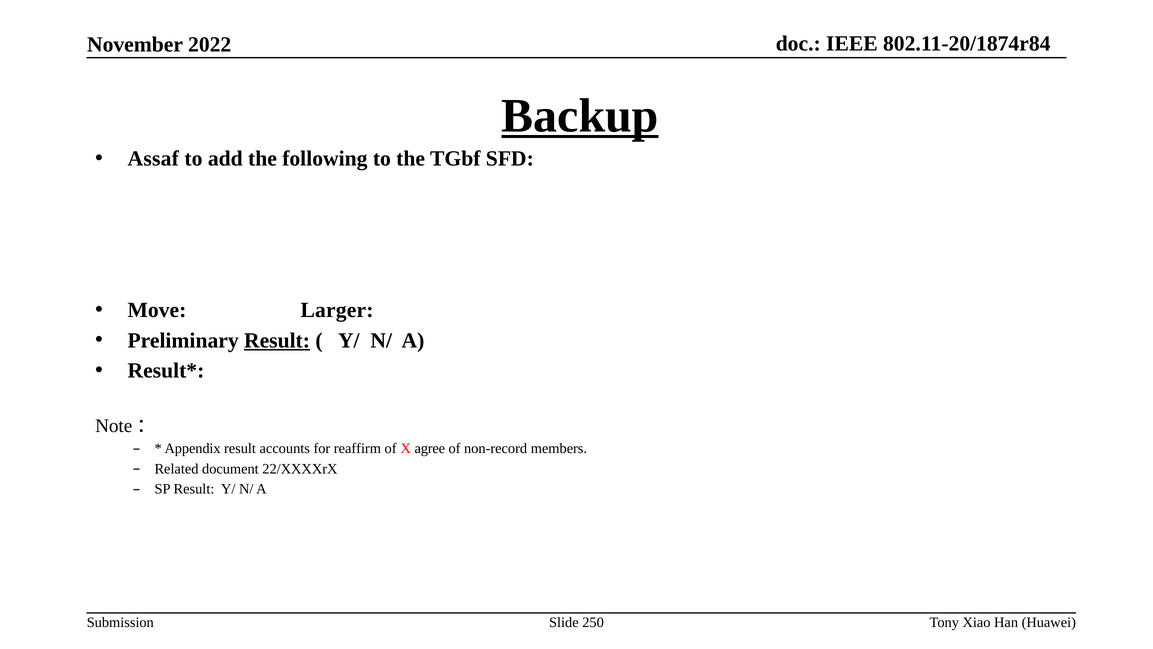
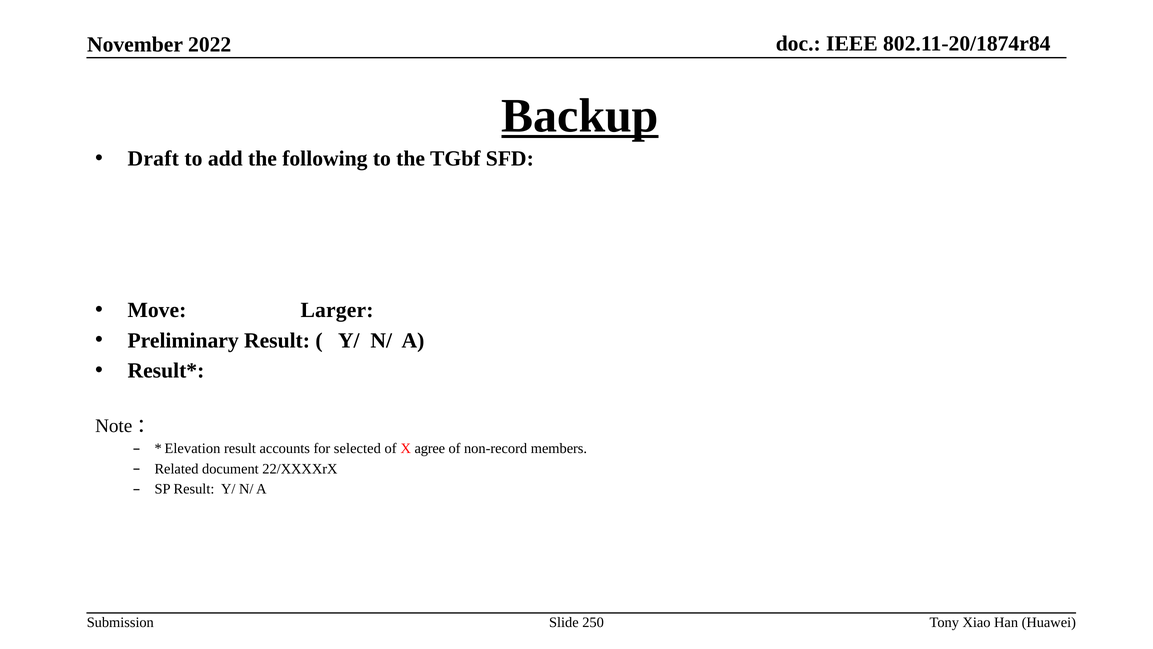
Assaf: Assaf -> Draft (153, 159)
Result underline: present -> none (277, 340)
Appendix: Appendix -> Elevation (192, 448)
reaffirm: reaffirm -> selected (357, 448)
